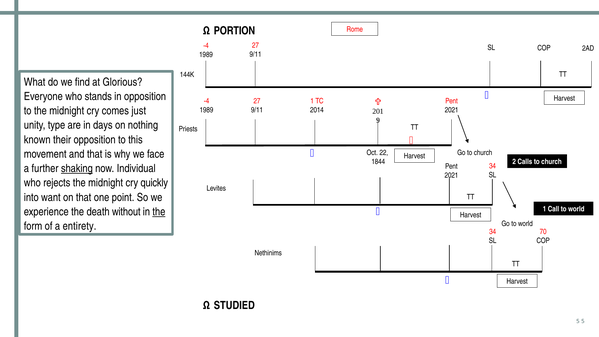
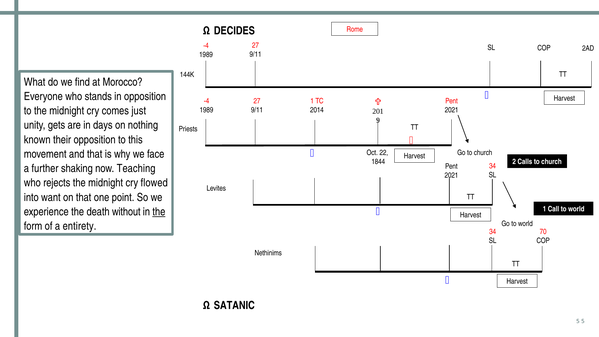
PORTION: PORTION -> DECIDES (234, 31)
Glorious: Glorious -> Morocco (123, 82)
type: type -> gets (57, 125)
shaking underline: present -> none (77, 168)
Individual: Individual -> Teaching (136, 168)
quickly: quickly -> flowed (154, 183)
STUDIED: STUDIED -> SATANIC (234, 306)
